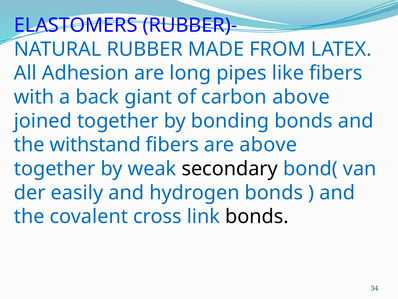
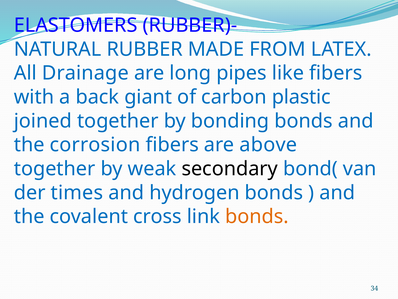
Adhesion: Adhesion -> Drainage (85, 73)
carbon above: above -> plastic (301, 97)
withstand: withstand -> corrosion (95, 145)
easily: easily -> times (77, 192)
bonds colour: black -> orange (257, 216)
